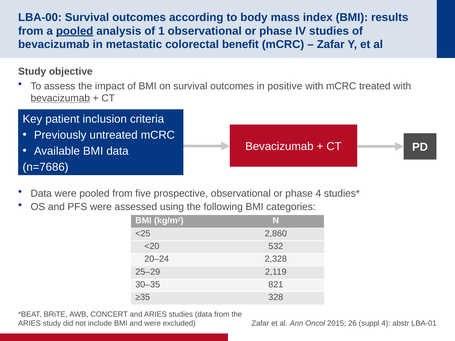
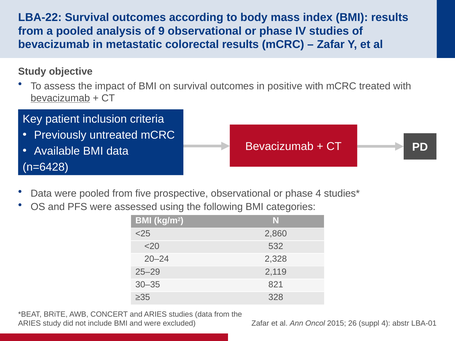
LBA-00: LBA-00 -> LBA-22 (40, 17)
pooled underline: present -> none (75, 31)
1: 1 -> 9 (161, 31)
colorectal benefit: benefit -> results (240, 45)
n=7686: n=7686 -> n=6428 (46, 167)
